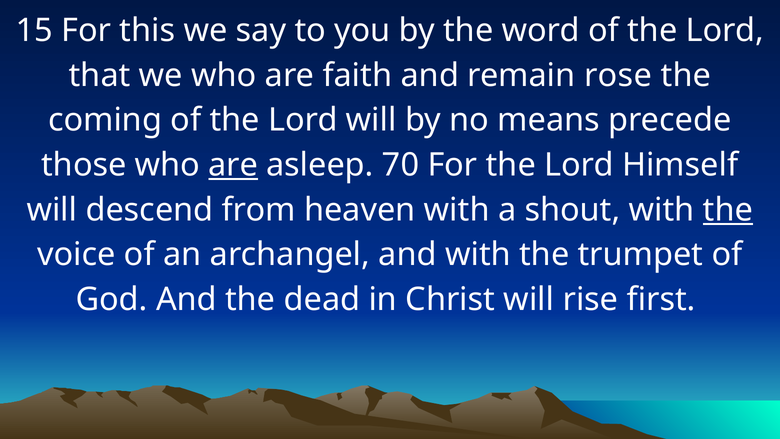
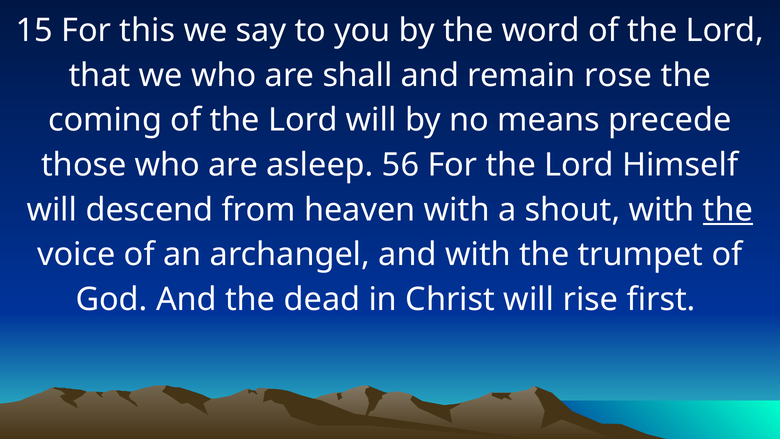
faith: faith -> shall (357, 75)
are underline: present -> none (233, 165)
70: 70 -> 56 (401, 165)
